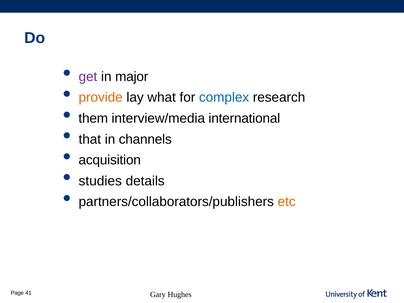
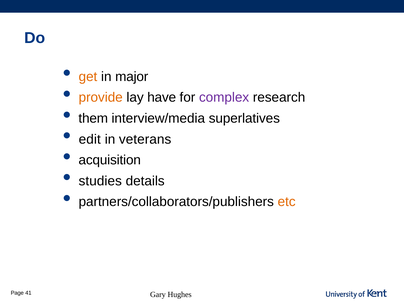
get colour: purple -> orange (88, 77)
what: what -> have (162, 97)
complex colour: blue -> purple (224, 97)
international: international -> superlatives (244, 118)
that: that -> edit (90, 139)
channels: channels -> veterans (145, 139)
